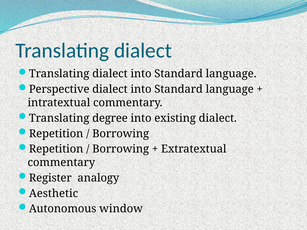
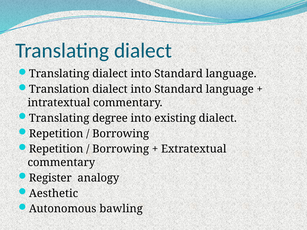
Perspective: Perspective -> Translation (59, 89)
window: window -> bawling (121, 209)
